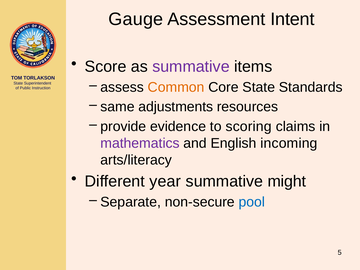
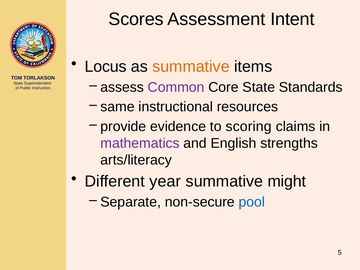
Gauge: Gauge -> Scores (136, 19)
Score: Score -> Locus (106, 67)
summative colour: purple -> orange (191, 67)
Common colour: orange -> purple (176, 87)
adjustments: adjustments -> instructional (176, 107)
incoming: incoming -> strengths (289, 143)
